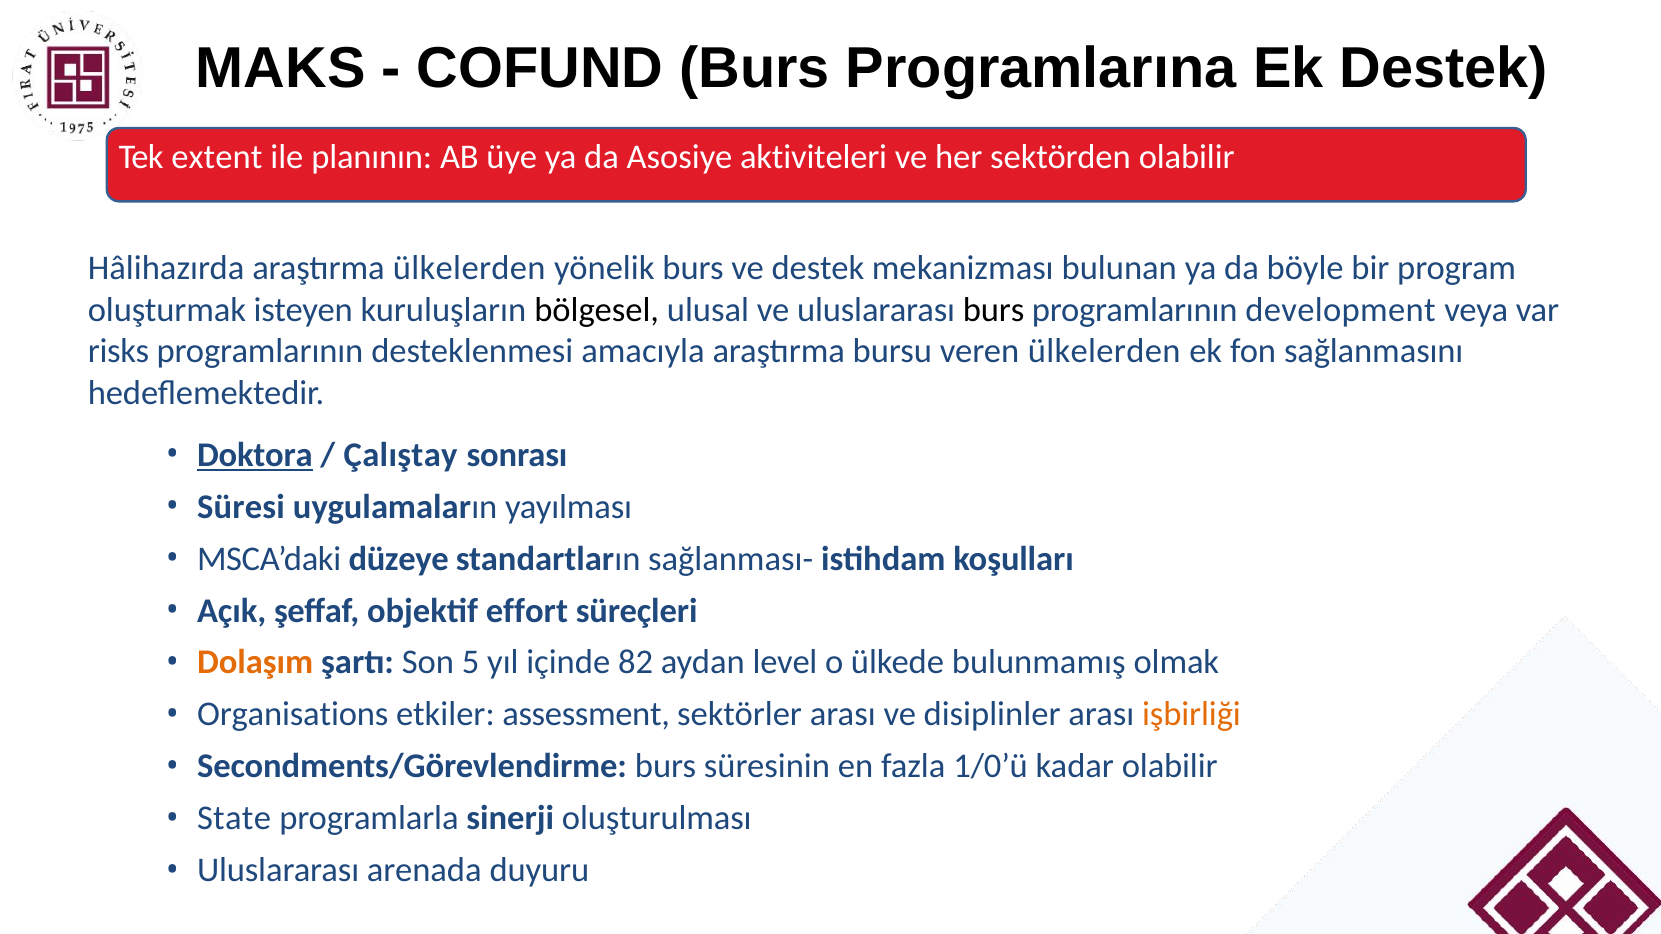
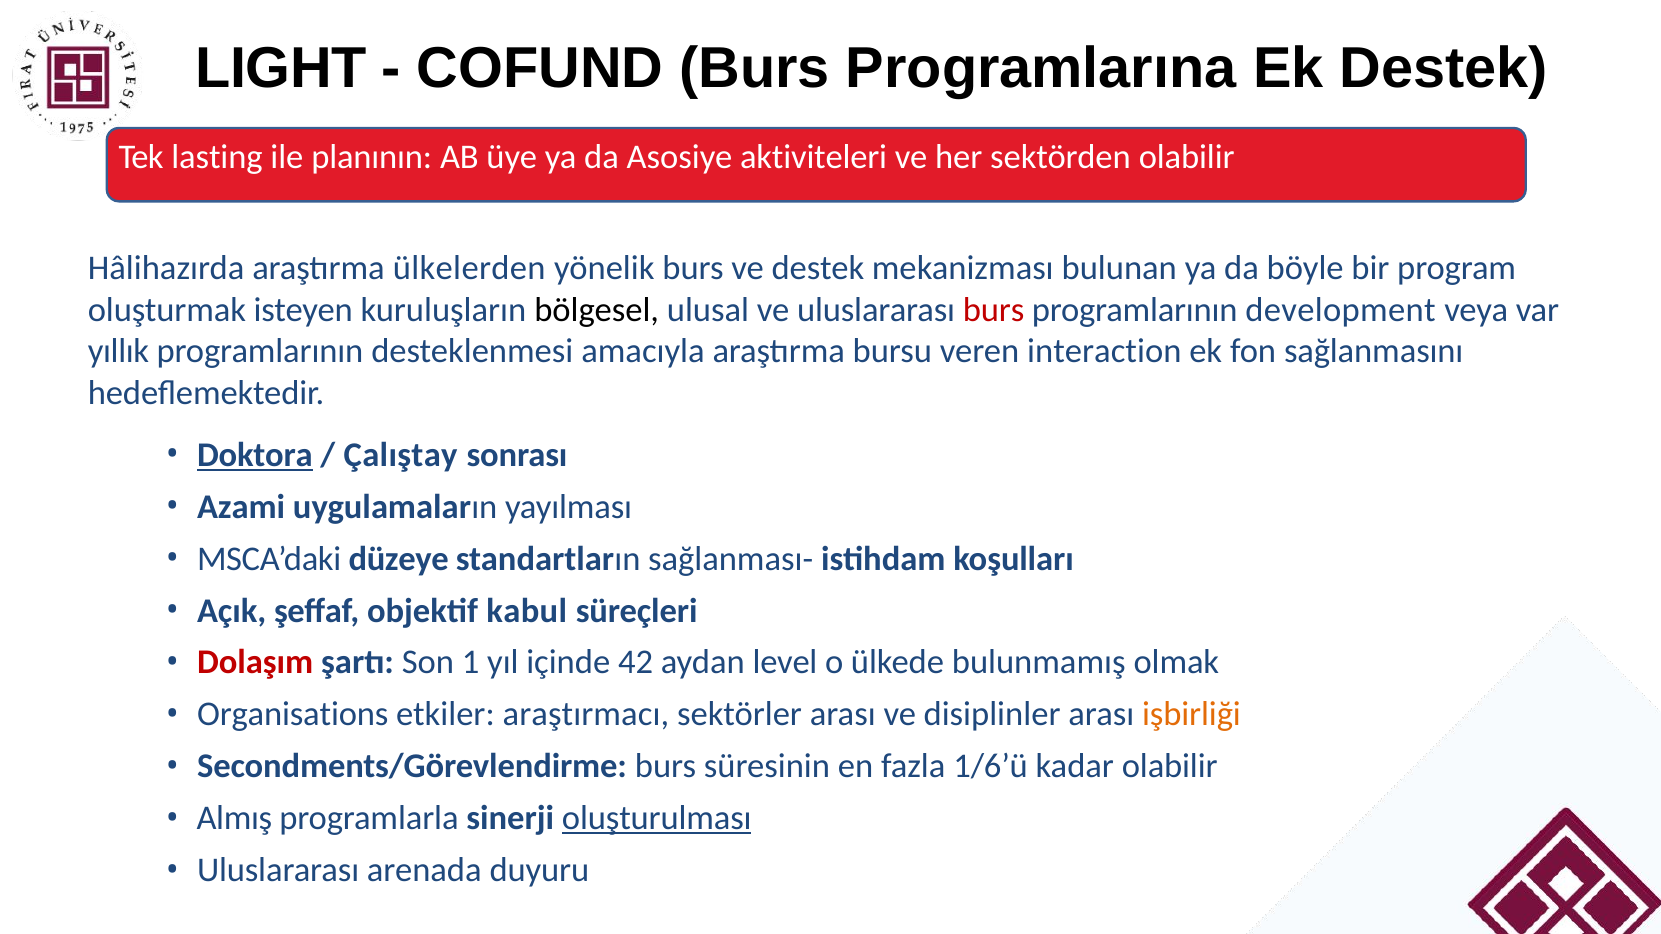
MAKS: MAKS -> LIGHT (281, 68)
extent: extent -> lasting (217, 157)
burs colour: black -> red (994, 310)
risks: risks -> yıllık (118, 351)
veren ülkelerden: ülkelerden -> interaction (1104, 351)
Süresi: Süresi -> Azami (241, 507)
effort: effort -> kabul (527, 611)
Dolaşım colour: orange -> red (255, 663)
5: 5 -> 1 (471, 663)
82: 82 -> 42 (636, 663)
assessment: assessment -> araştırmacı (586, 715)
1/0’ü: 1/0’ü -> 1/6’ü (991, 767)
State: State -> Almış (234, 819)
oluşturulması underline: none -> present (657, 819)
